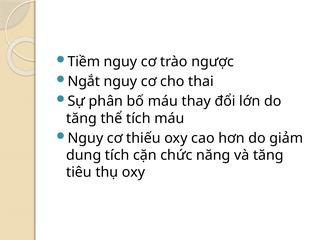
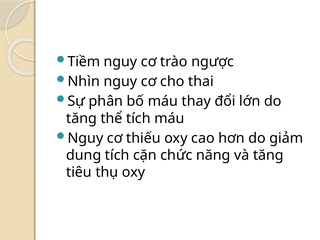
Ngắt: Ngắt -> Nhìn (84, 82)
